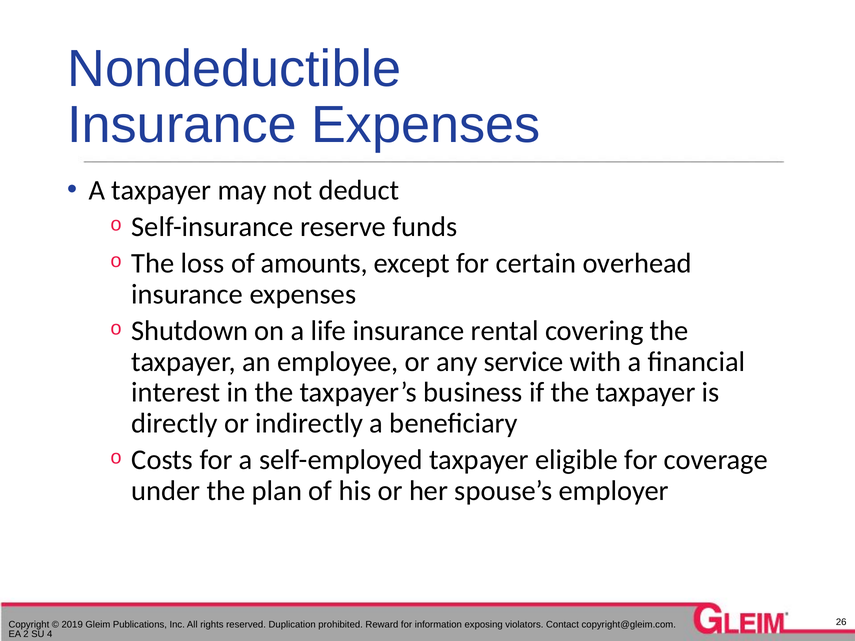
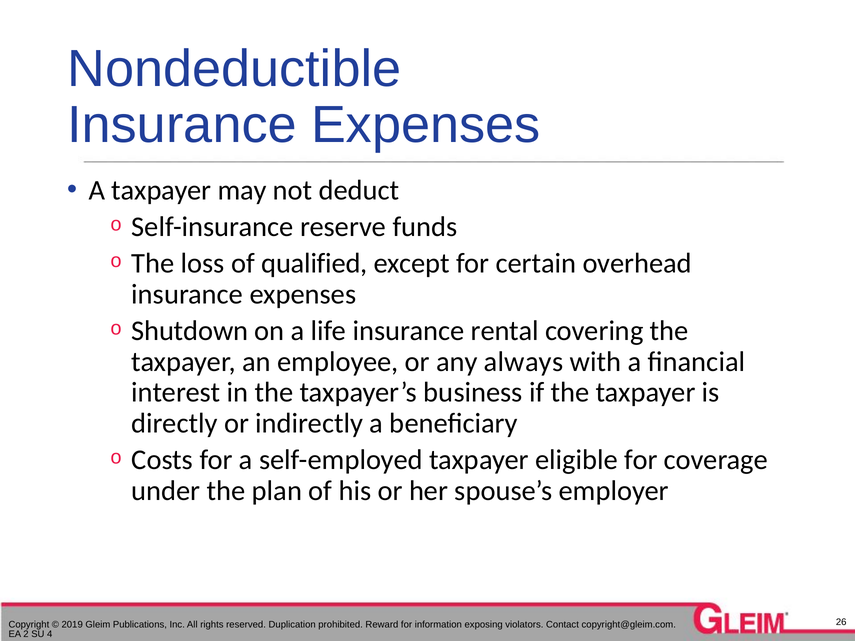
amounts: amounts -> qualified (314, 264)
service: service -> always (523, 362)
